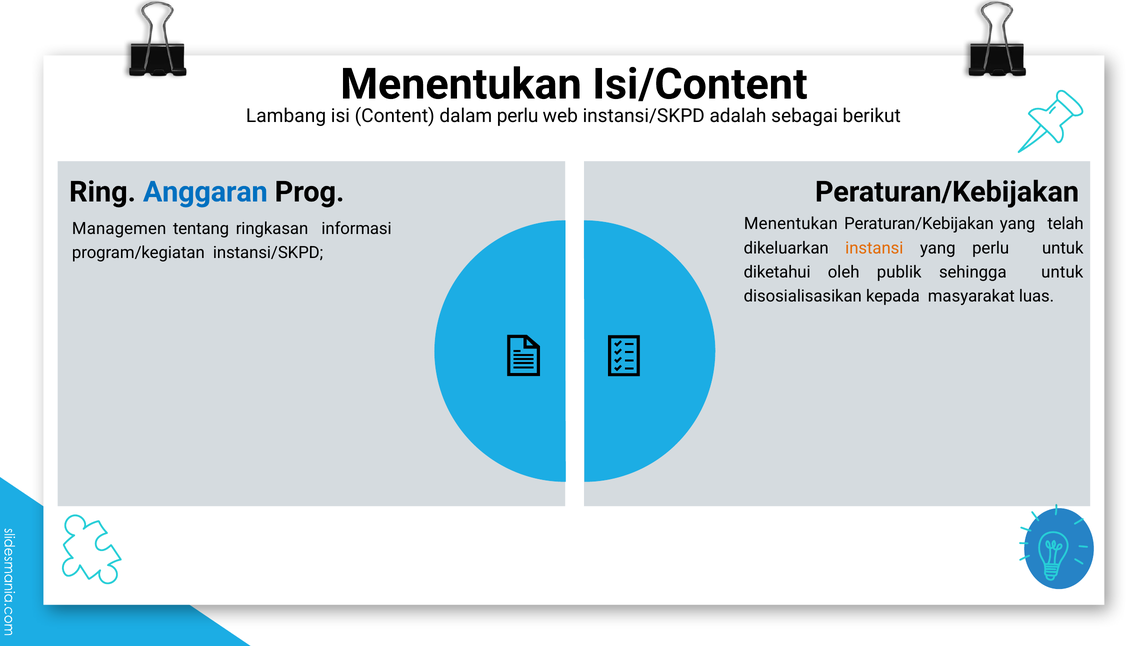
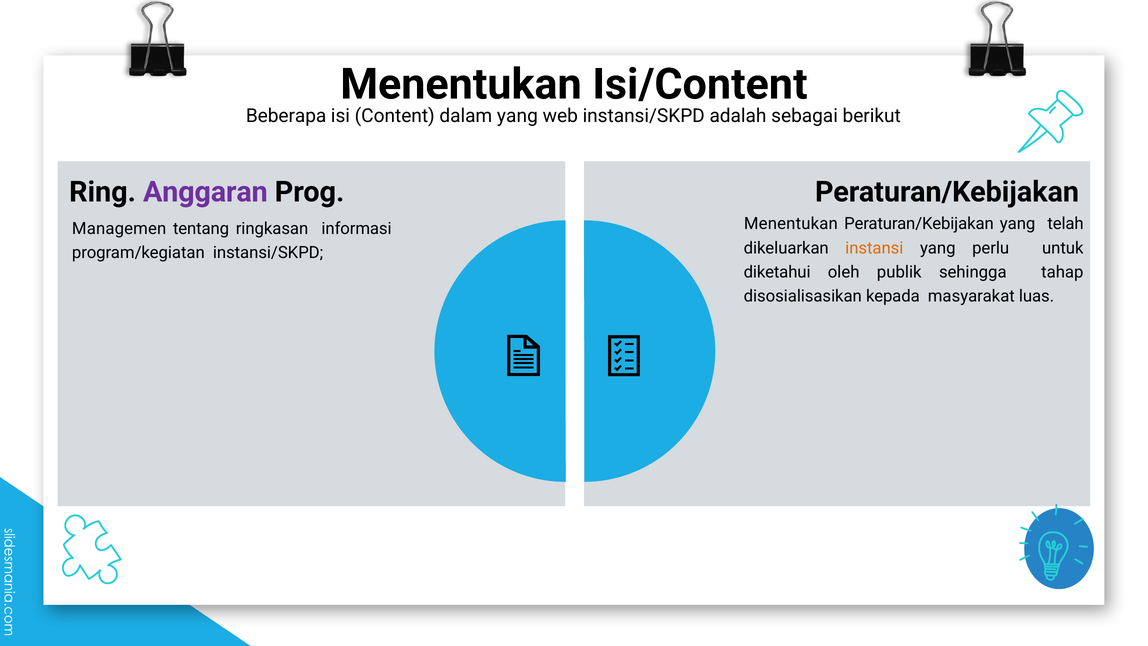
Lambang: Lambang -> Beberapa (286, 116)
dalam perlu: perlu -> yang (517, 116)
Anggaran colour: blue -> purple (205, 192)
sehingga untuk: untuk -> tahap (1062, 272)
